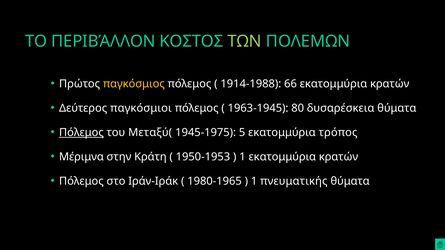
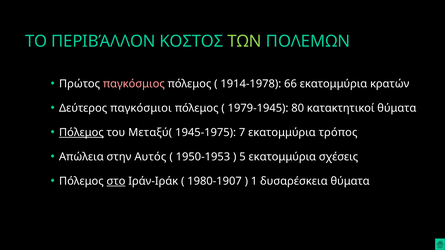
παγκόσμιος colour: yellow -> pink (134, 84)
1914-1988: 1914-1988 -> 1914-1978 (251, 84)
1963-1945: 1963-1945 -> 1979-1945 (258, 108)
δυσαρέσκεια: δυσαρέσκεια -> κατακτητικοί (341, 108)
5: 5 -> 7 (242, 133)
Μέριμνα: Μέριμνα -> Απώλεια (81, 157)
Κράτη: Κράτη -> Αυτός (150, 157)
1: 1 -> 5 (242, 157)
κρατών: κρατών -> σχέσεις (339, 157)
στο underline: none -> present (116, 181)
1980-1965: 1980-1965 -> 1980-1907 (215, 181)
πνευματικής: πνευματικής -> δυσαρέσκεια (294, 181)
